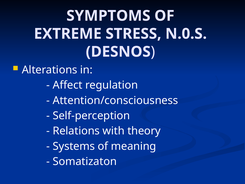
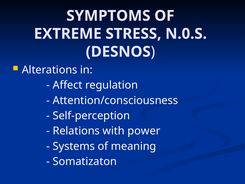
theory: theory -> power (144, 131)
